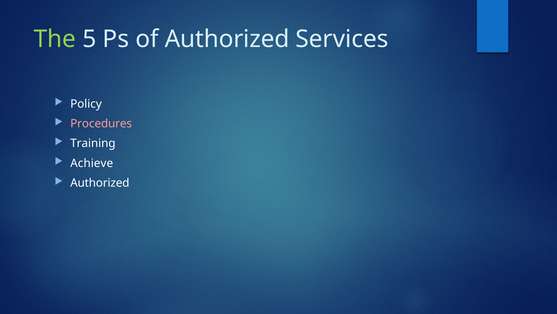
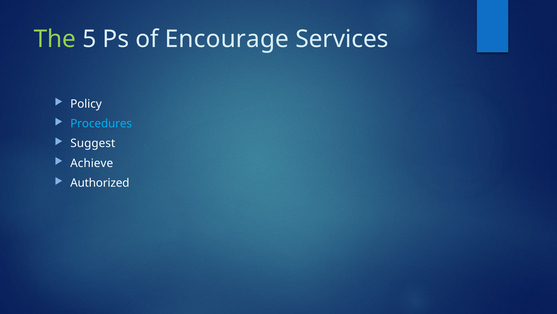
of Authorized: Authorized -> Encourage (227, 39)
Procedures colour: pink -> light blue (101, 123)
Training: Training -> Suggest (93, 143)
